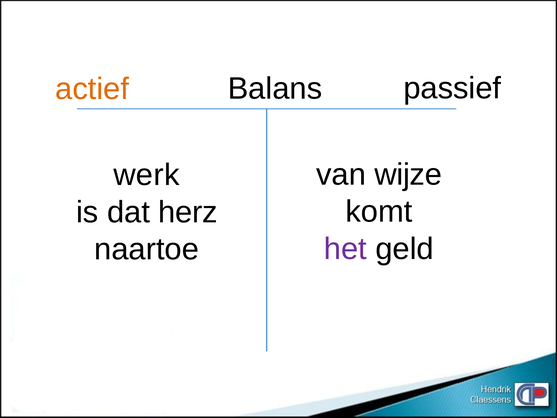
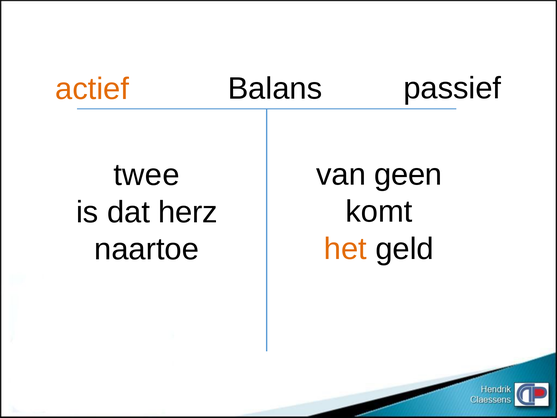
wijze: wijze -> geen (408, 175)
werk: werk -> twee (146, 175)
het colour: purple -> orange (345, 249)
